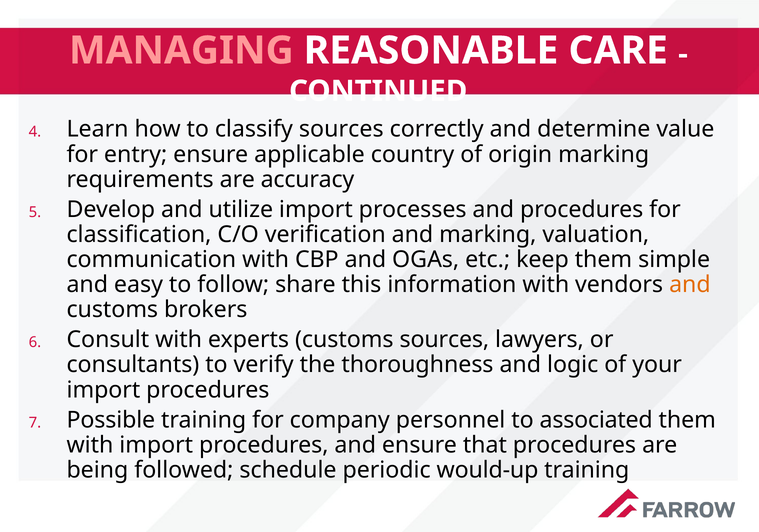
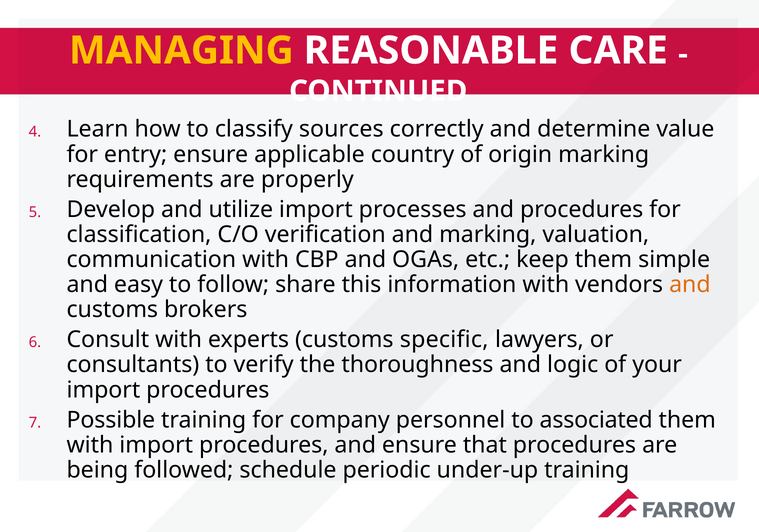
MANAGING colour: pink -> yellow (181, 51)
accuracy: accuracy -> properly (307, 179)
customs sources: sources -> specific (444, 339)
would-up: would-up -> under-up (487, 469)
